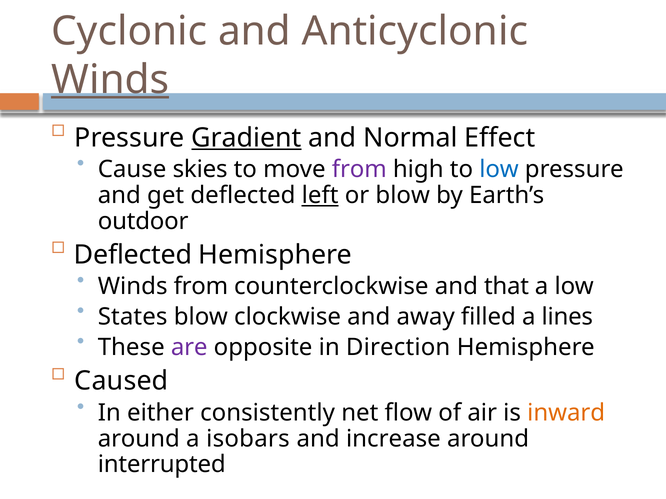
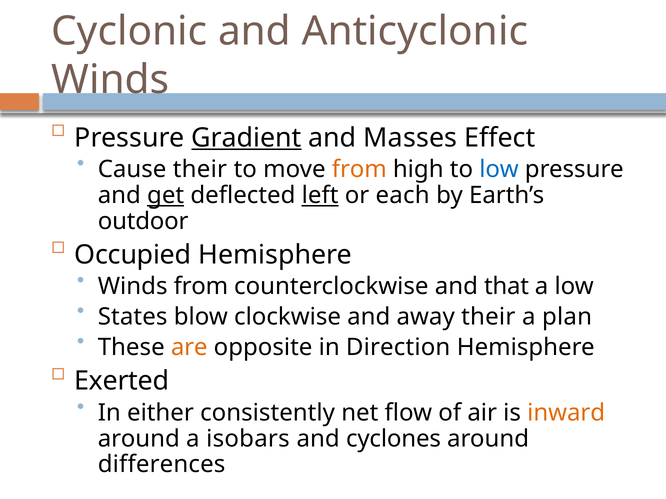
Winds underline: present -> none (110, 80)
Normal: Normal -> Masses (410, 138)
Cause skies: skies -> their (200, 169)
from colour: purple -> orange (359, 169)
get underline: none -> present (166, 195)
or blow: blow -> each (403, 195)
Deflected: Deflected -> Occupied (133, 255)
away filled: filled -> their (488, 317)
lines: lines -> plan (567, 317)
are colour: purple -> orange (189, 348)
Caused: Caused -> Exerted (122, 381)
increase: increase -> cyclones (393, 439)
interrupted: interrupted -> differences (162, 465)
